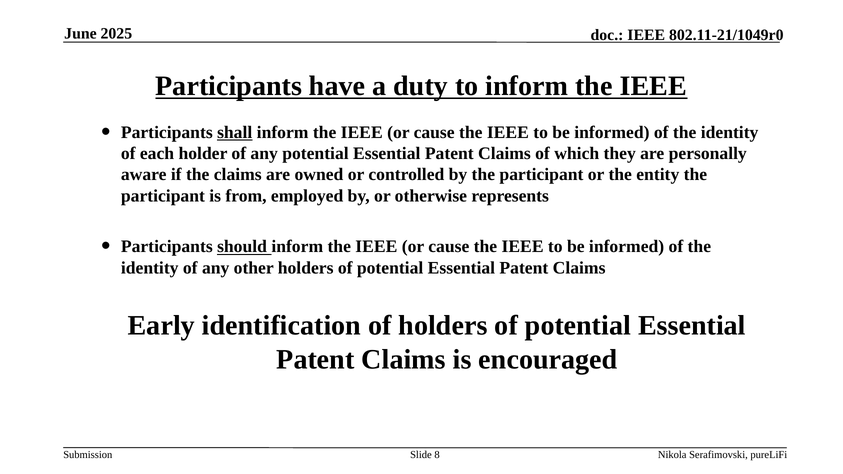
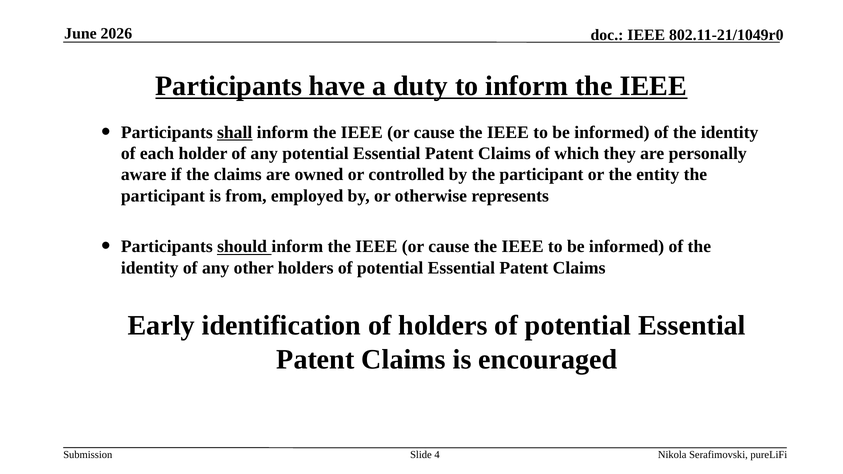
2025: 2025 -> 2026 (116, 34)
8: 8 -> 4 (437, 455)
